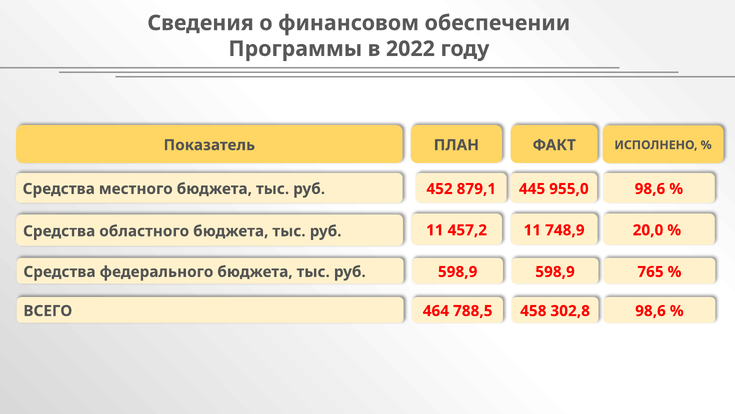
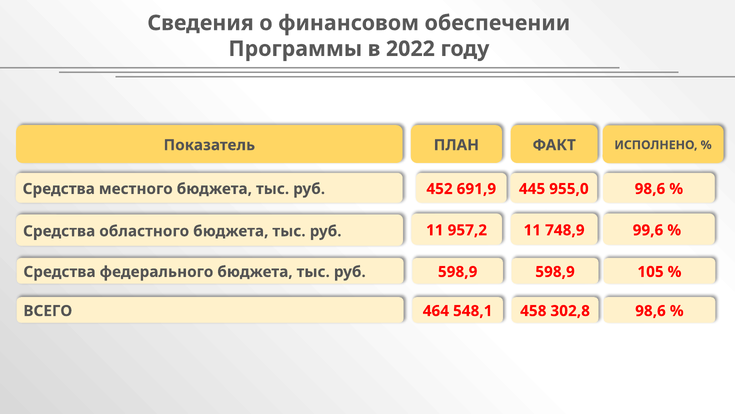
879,1: 879,1 -> 691,9 (476, 189)
457,2: 457,2 -> 957,2 (467, 230)
20,0: 20,0 -> 99,6 (648, 230)
765: 765 -> 105 (651, 272)
788,5: 788,5 -> 548,1 (473, 311)
